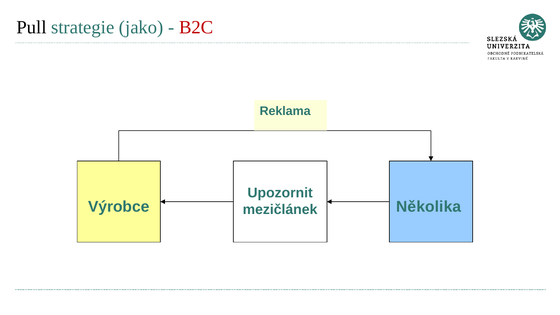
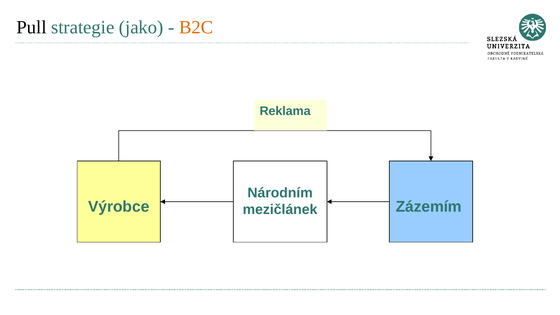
B2C colour: red -> orange (196, 27)
Upozornit: Upozornit -> Národním (280, 193)
Několika: Několika -> Zázemím (429, 207)
